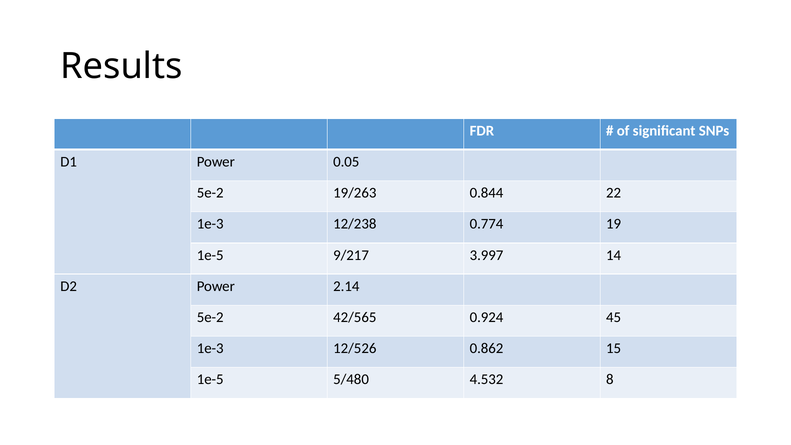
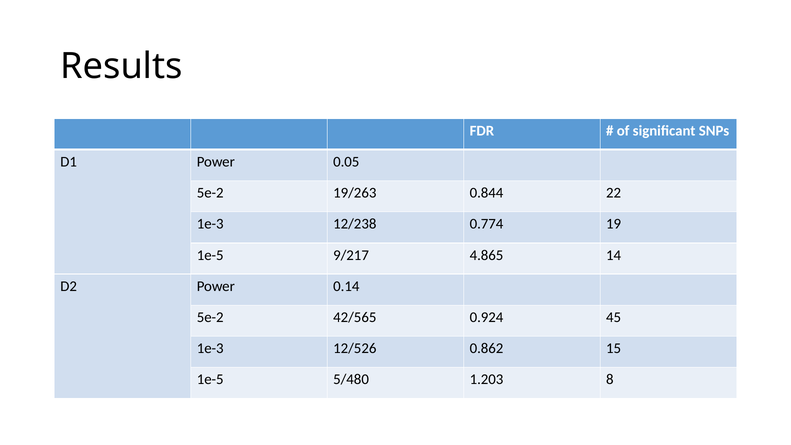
3.997: 3.997 -> 4.865 (486, 255)
2.14: 2.14 -> 0.14 (346, 286)
4.532: 4.532 -> 1.203 (486, 380)
